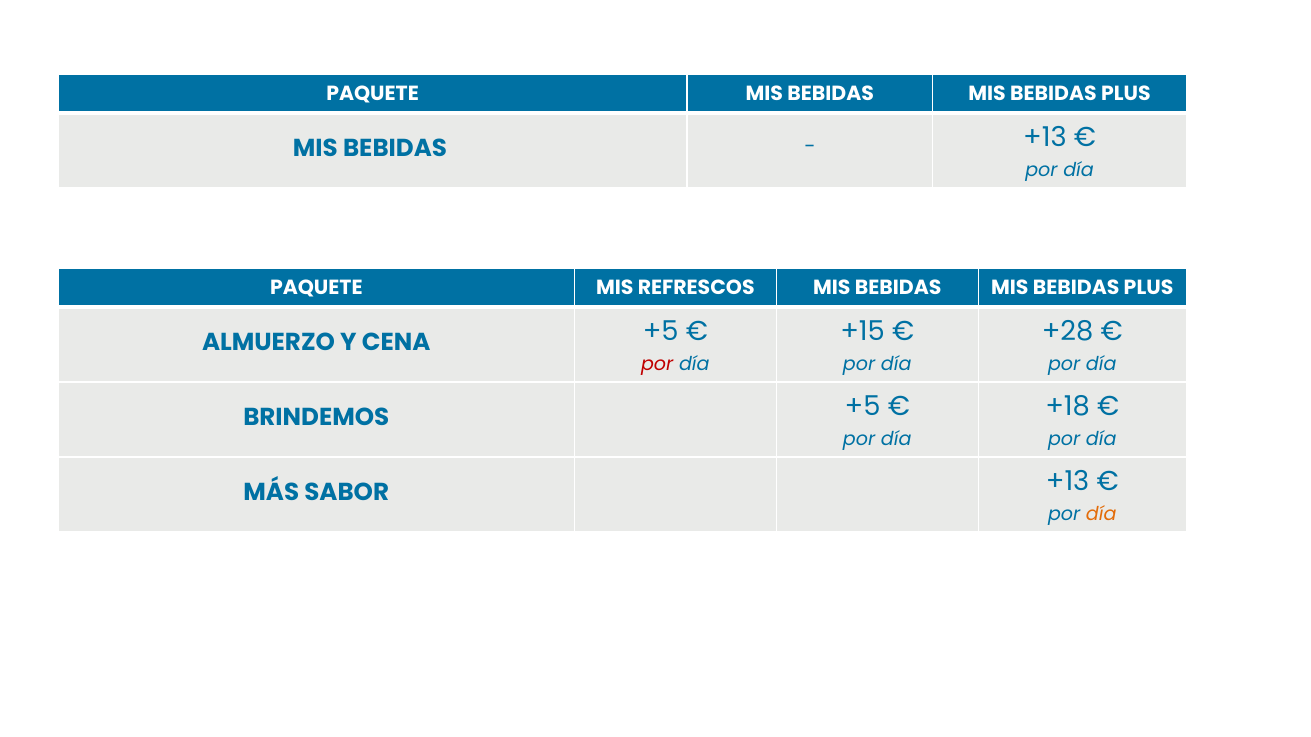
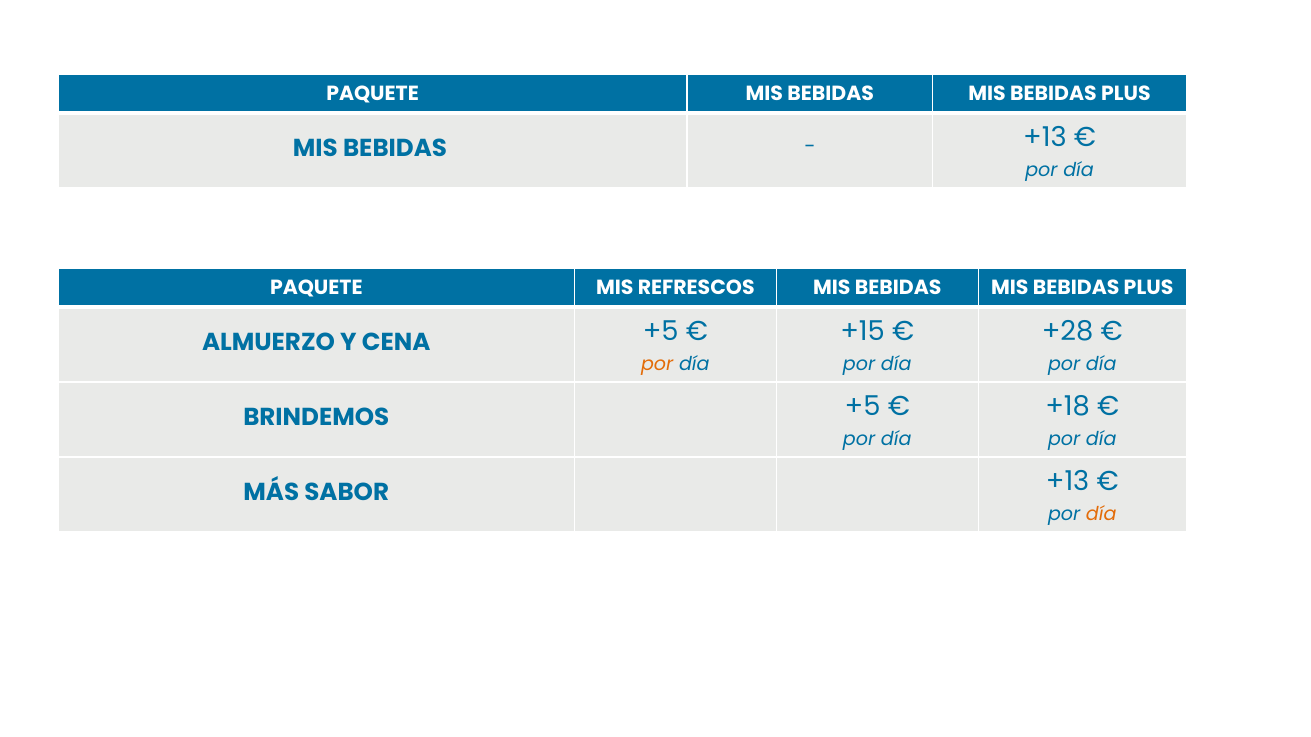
por colour: red -> orange (657, 364)
